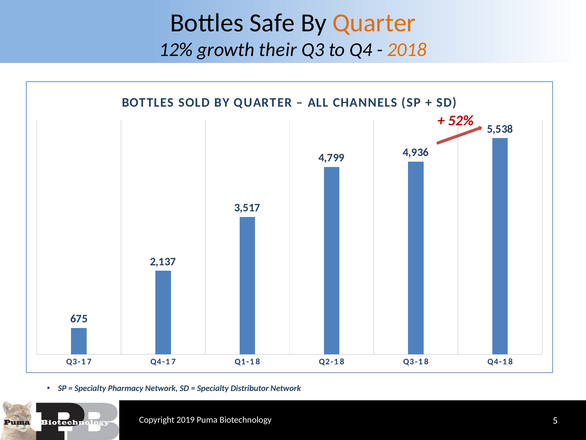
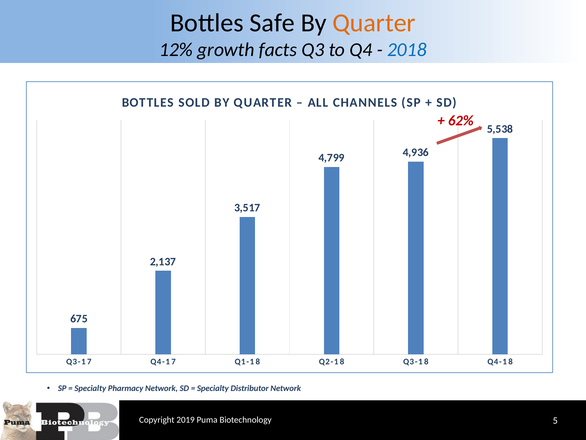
their: their -> facts (278, 50)
2018 colour: orange -> blue (407, 50)
52%: 52% -> 62% (461, 120)
